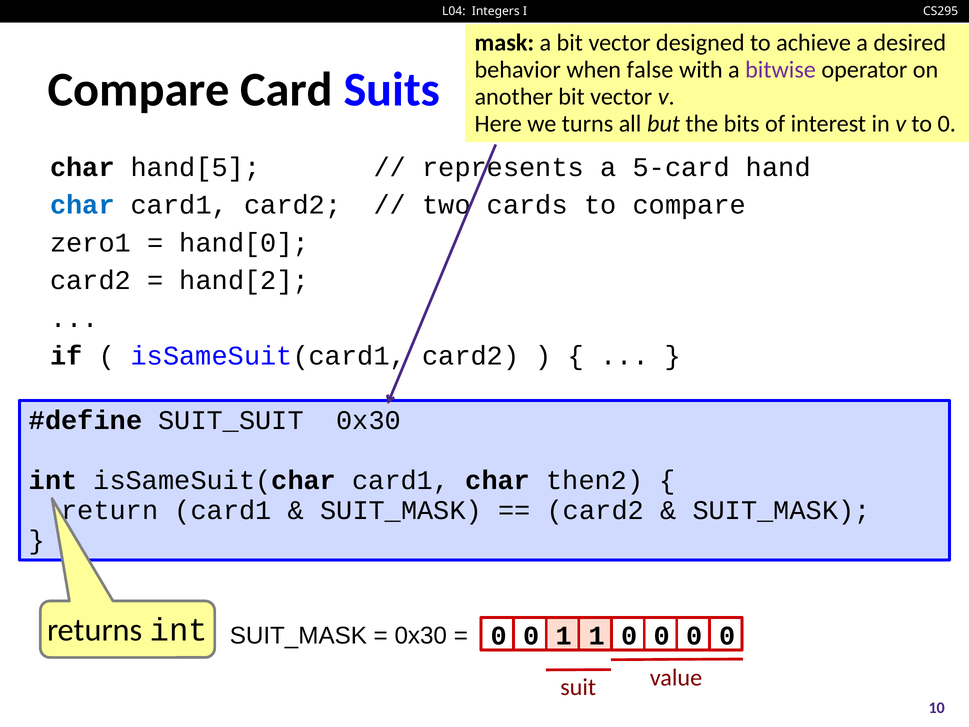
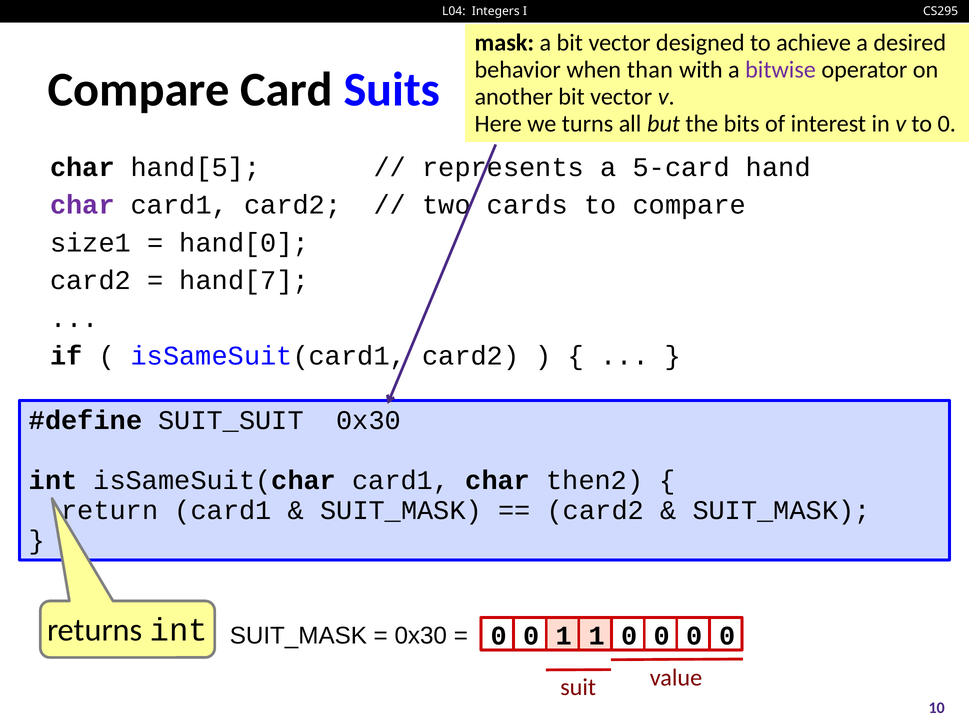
false: false -> than (650, 70)
char colour: blue -> purple (82, 205)
zero1: zero1 -> size1 (90, 243)
hand[2: hand[2 -> hand[7 (244, 280)
